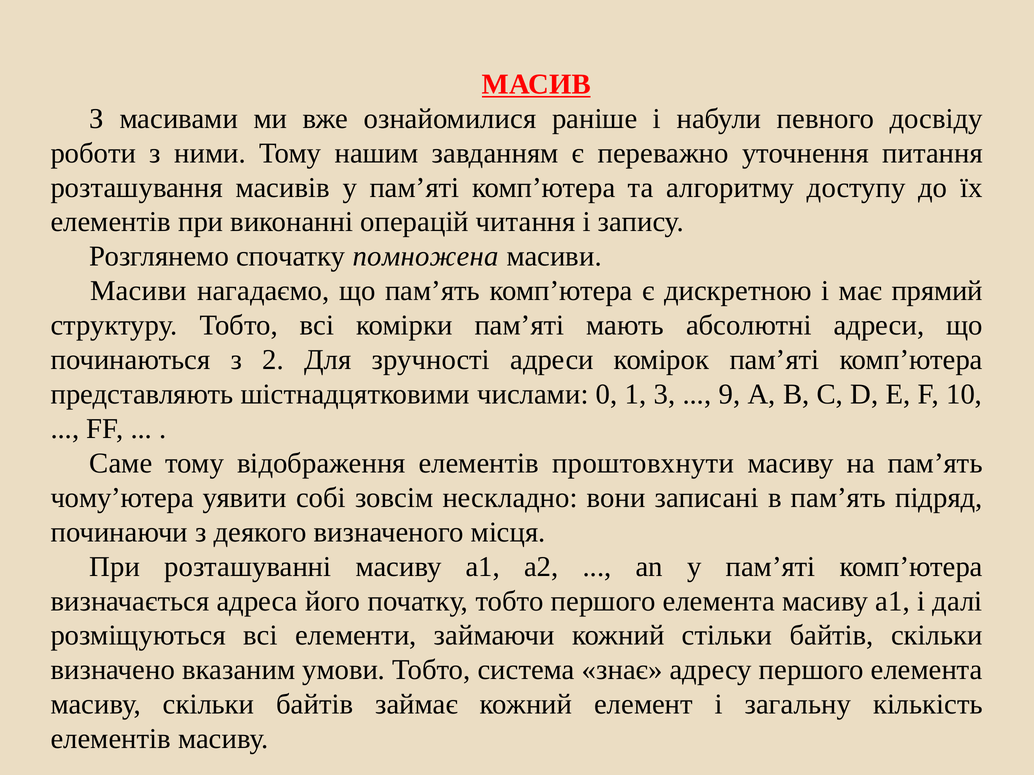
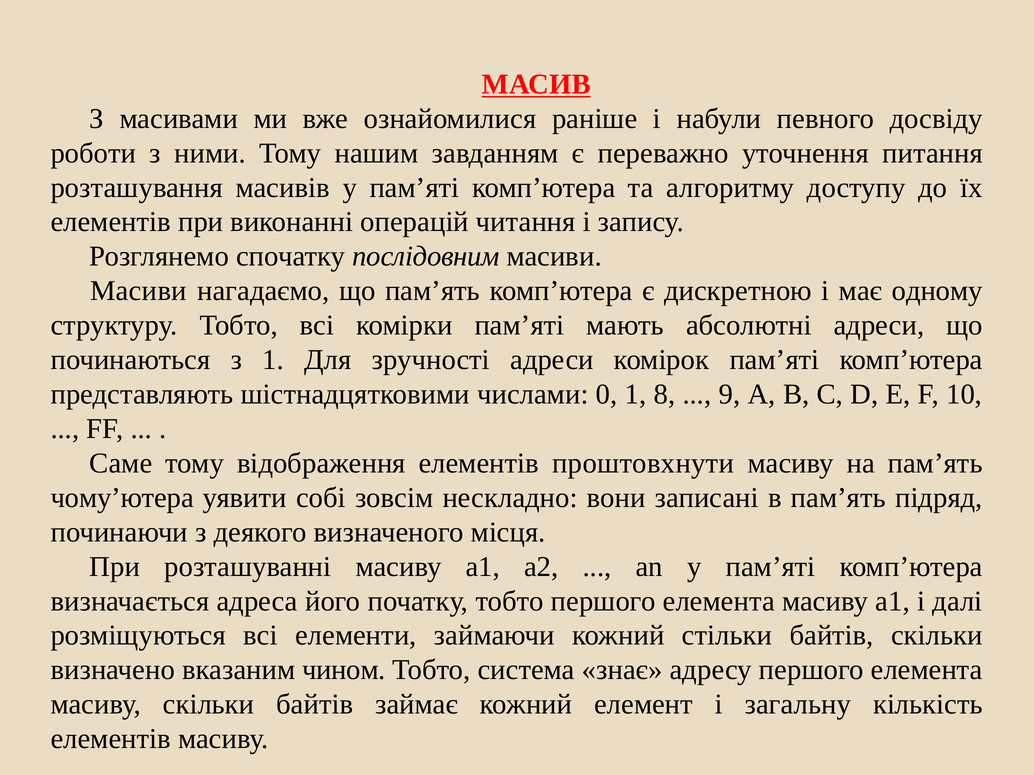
помножена: помножена -> послідовним (426, 257)
прямий: прямий -> одному (937, 291)
з 2: 2 -> 1 (273, 360)
3: 3 -> 8 (665, 395)
умови: умови -> чином (344, 670)
